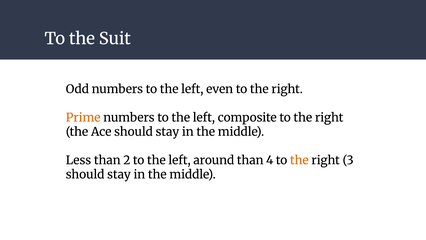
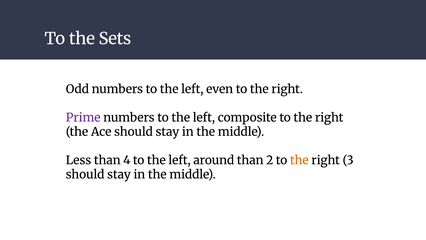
Suit: Suit -> Sets (115, 39)
Prime colour: orange -> purple (83, 117)
2: 2 -> 4 (127, 160)
4: 4 -> 2 (270, 160)
